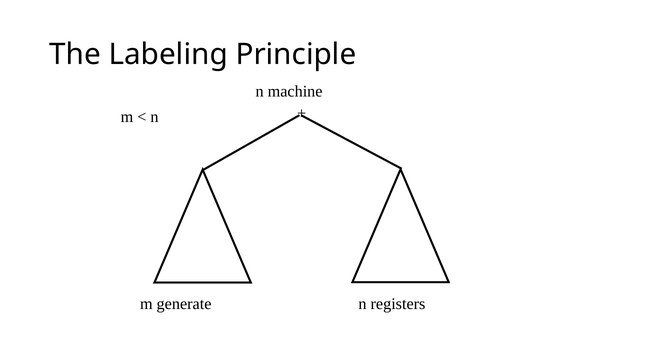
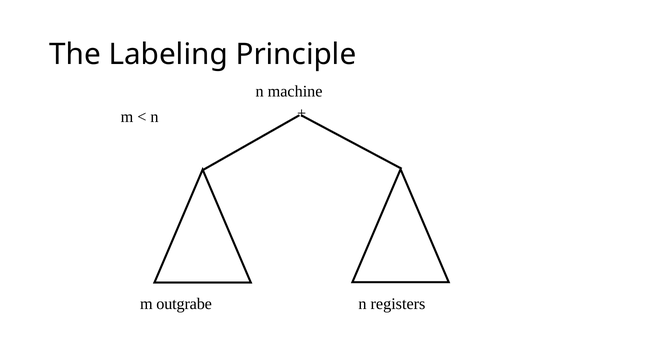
generate: generate -> outgrabe (184, 305)
